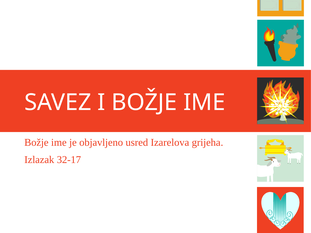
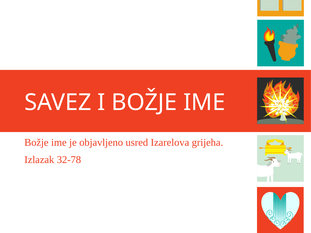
32-17: 32-17 -> 32-78 (69, 160)
